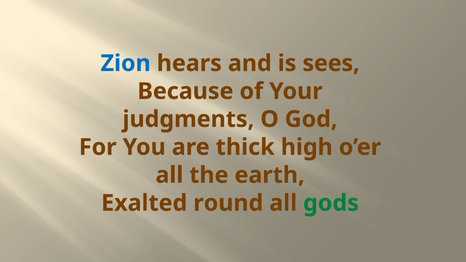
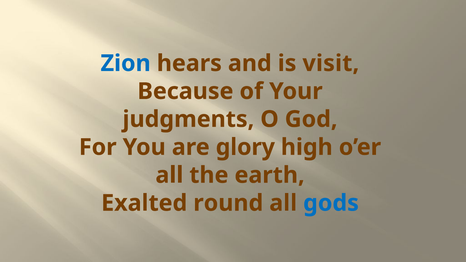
sees: sees -> visit (331, 63)
thick: thick -> glory (245, 147)
gods colour: green -> blue (331, 203)
